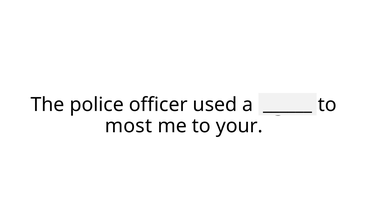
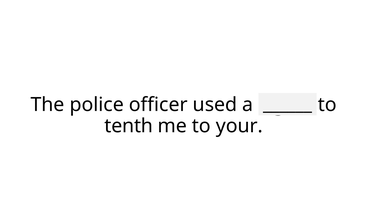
most: most -> tenth (129, 126)
